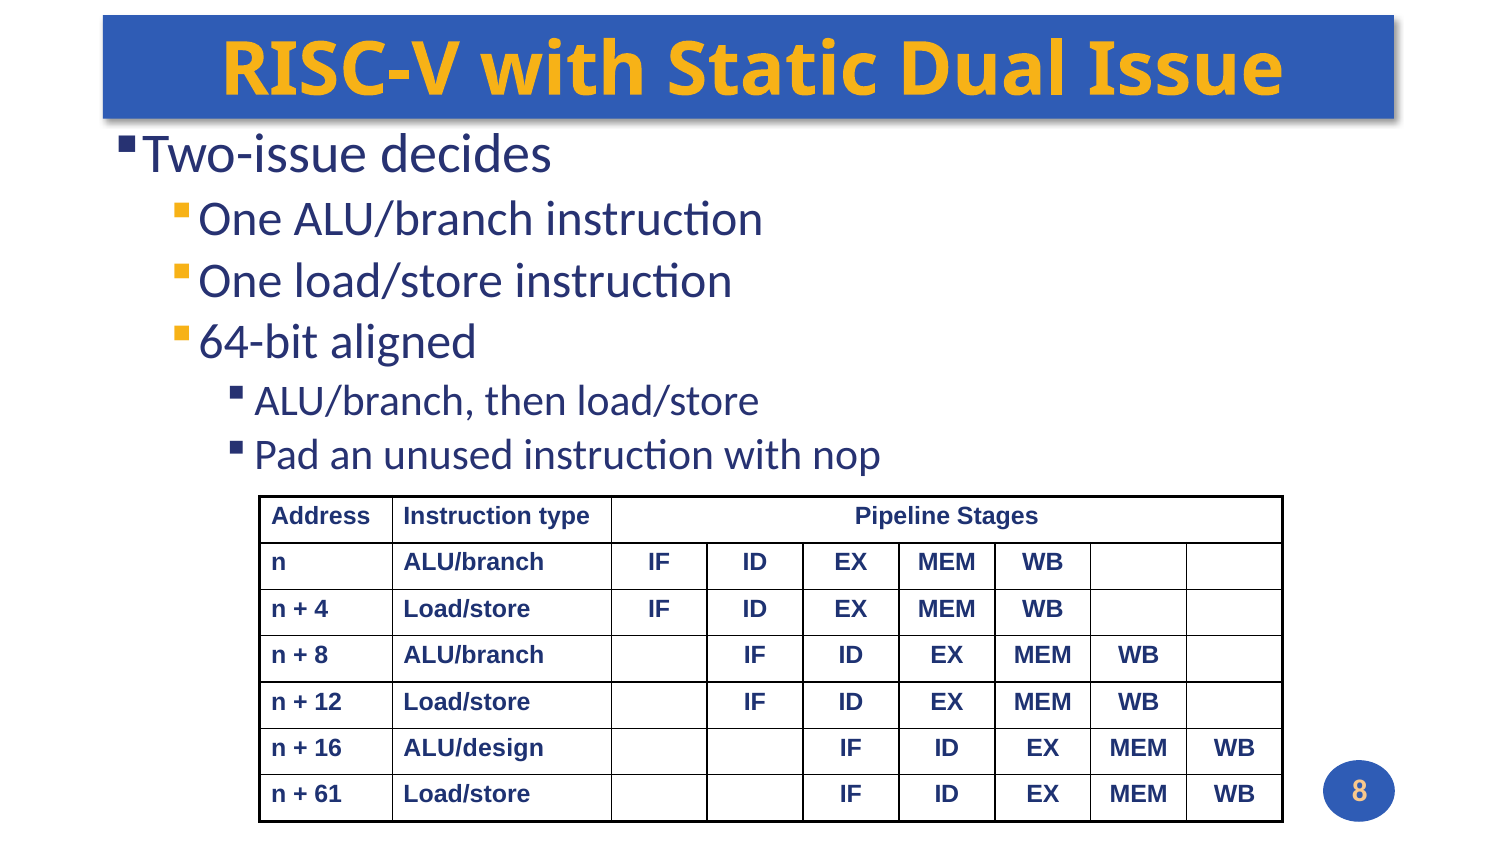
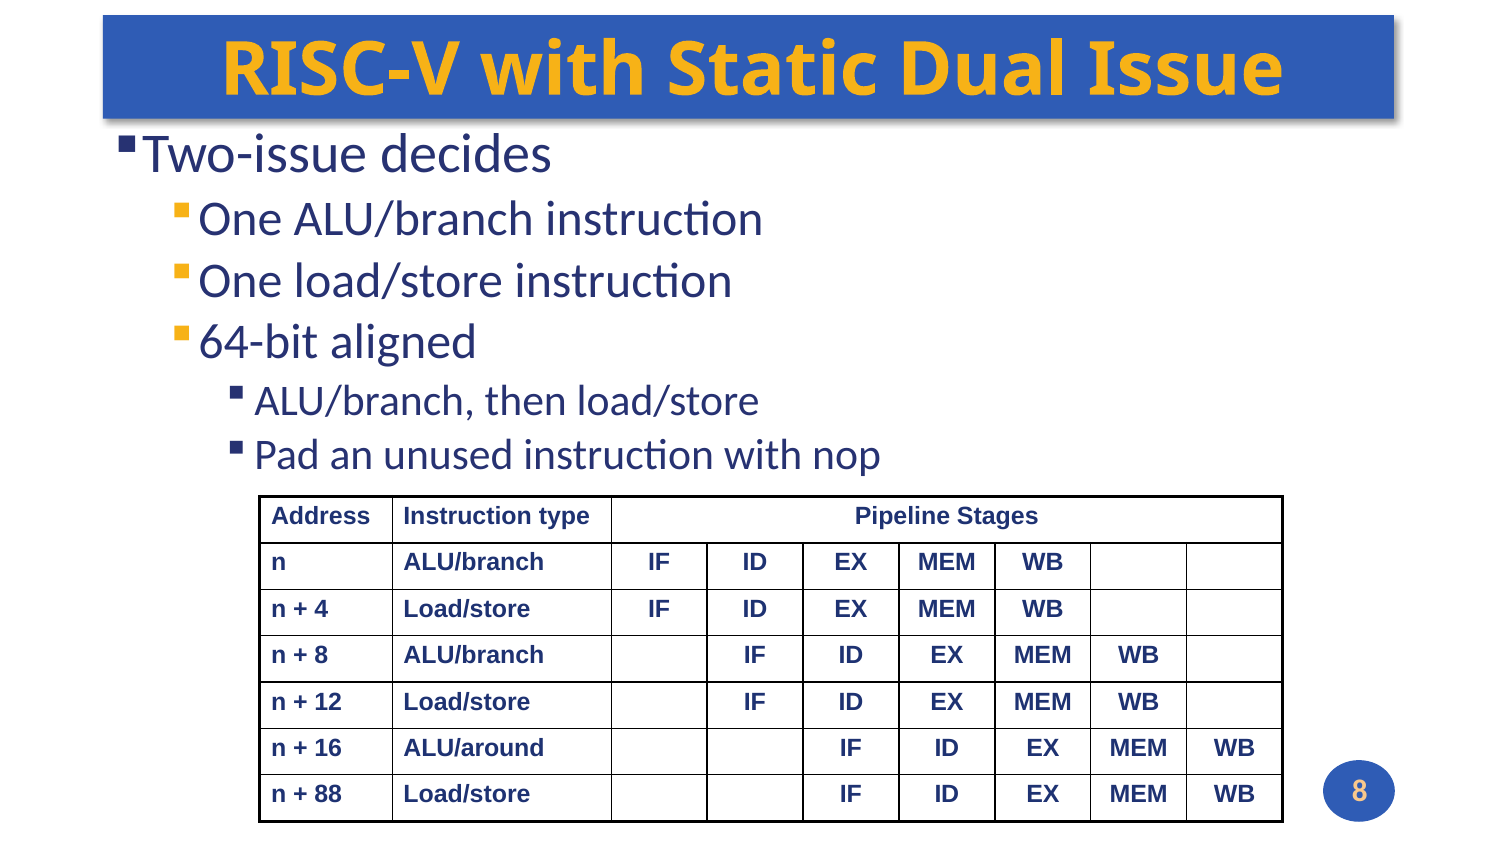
ALU/design: ALU/design -> ALU/around (474, 748)
61: 61 -> 88 (328, 795)
